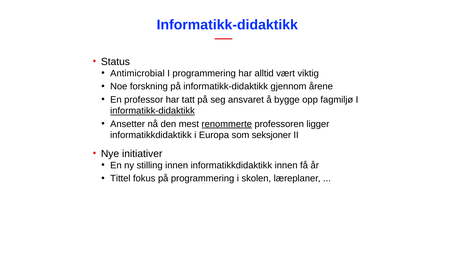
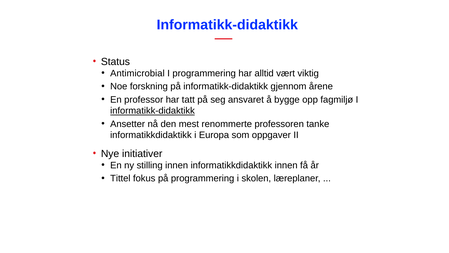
renommerte underline: present -> none (227, 124)
ligger: ligger -> tanke (318, 124)
seksjoner: seksjoner -> oppgaver (271, 135)
